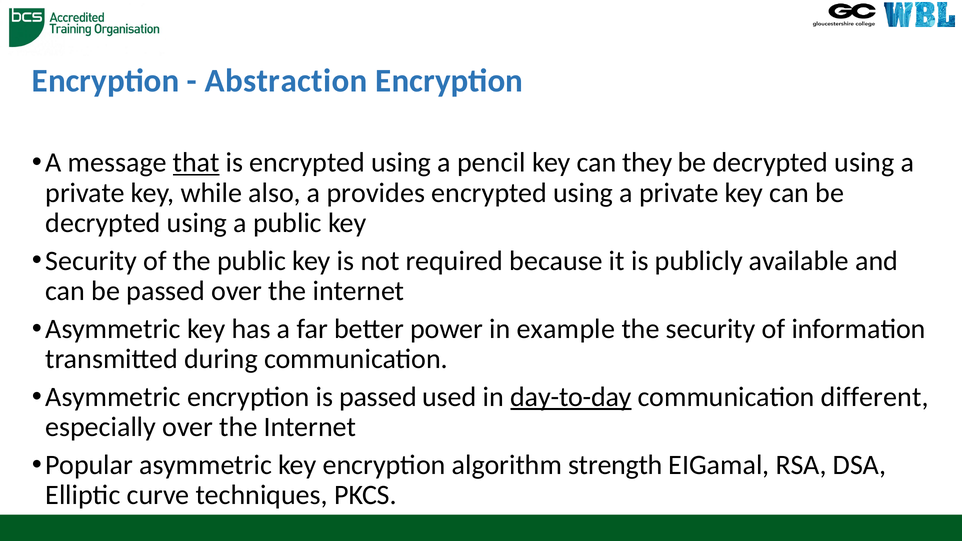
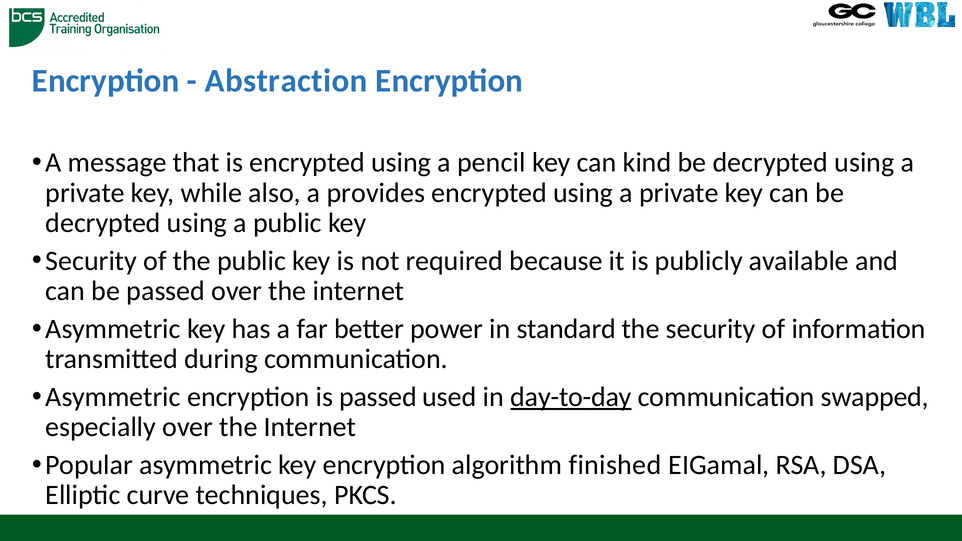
that underline: present -> none (196, 163)
they: they -> kind (647, 163)
example: example -> standard (566, 329)
different: different -> swapped (875, 397)
strength: strength -> finished (615, 465)
